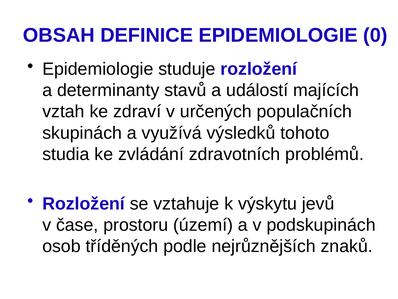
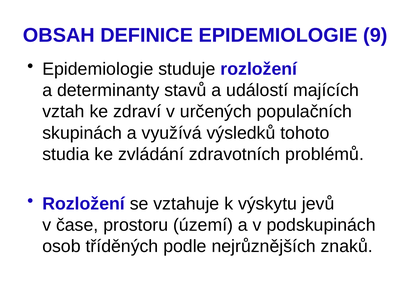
0: 0 -> 9 (375, 35)
